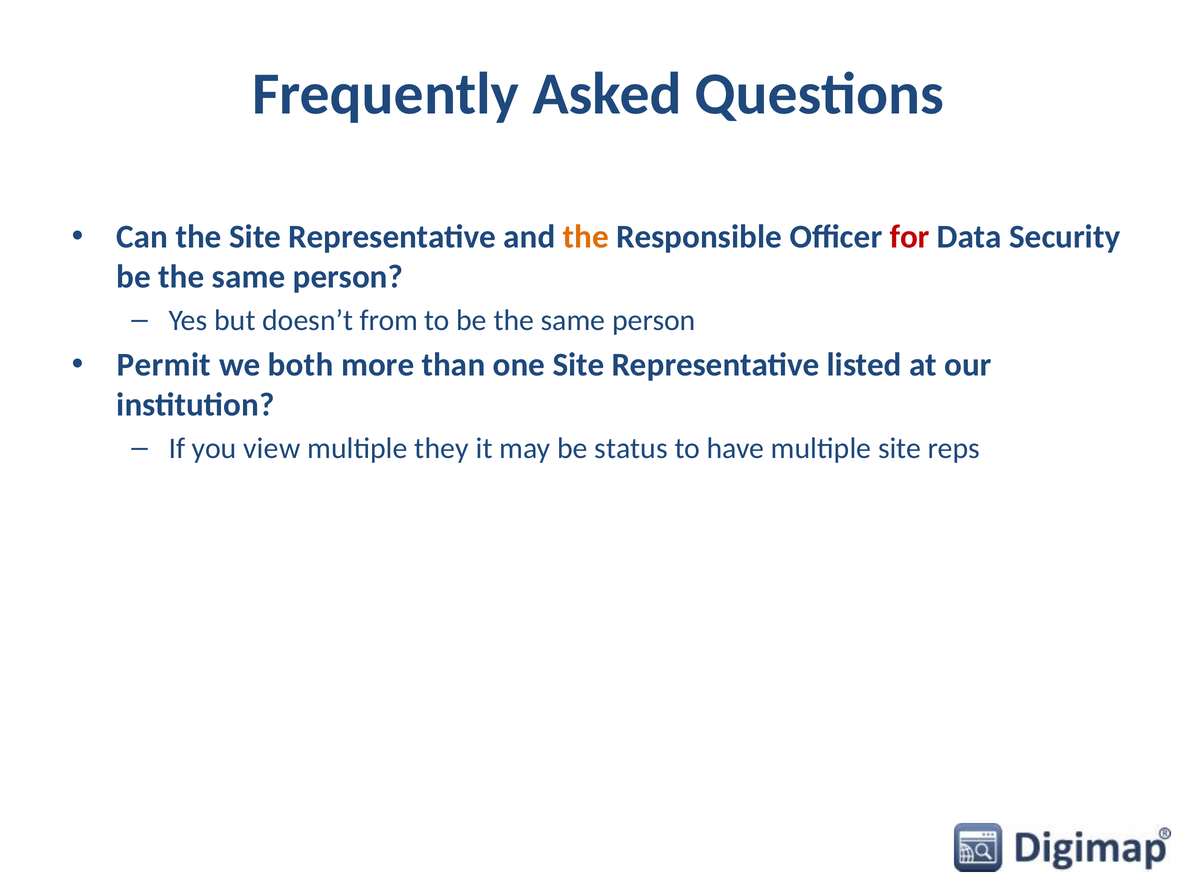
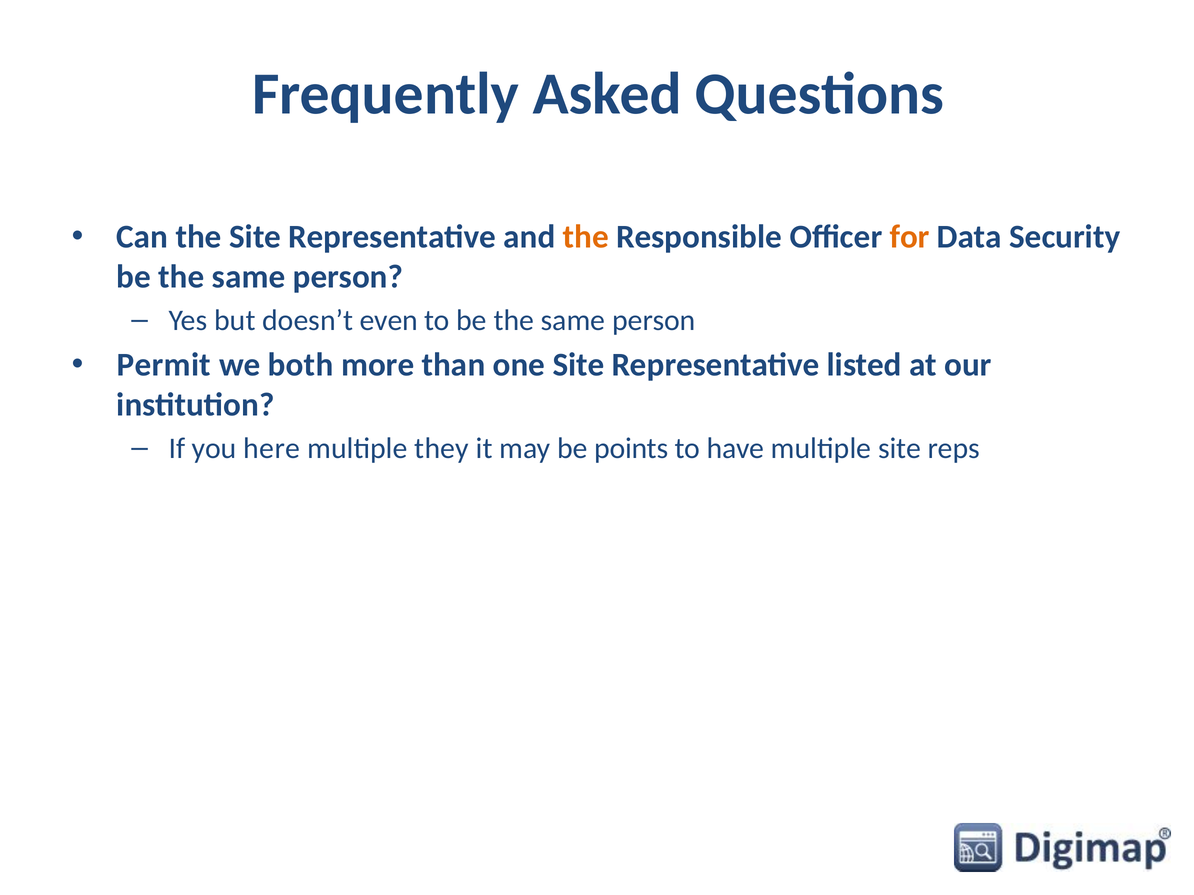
for colour: red -> orange (910, 237)
from: from -> even (389, 321)
view: view -> here (272, 449)
status: status -> points (631, 449)
